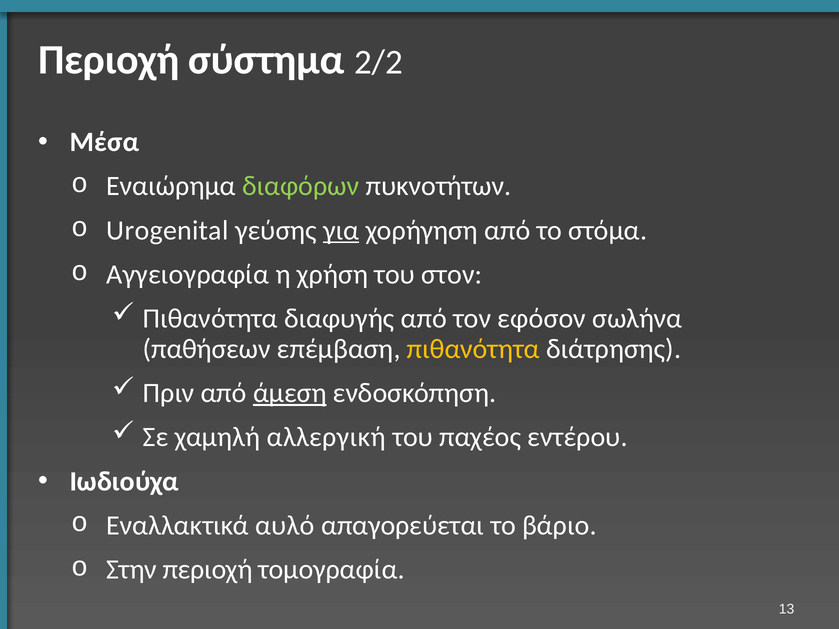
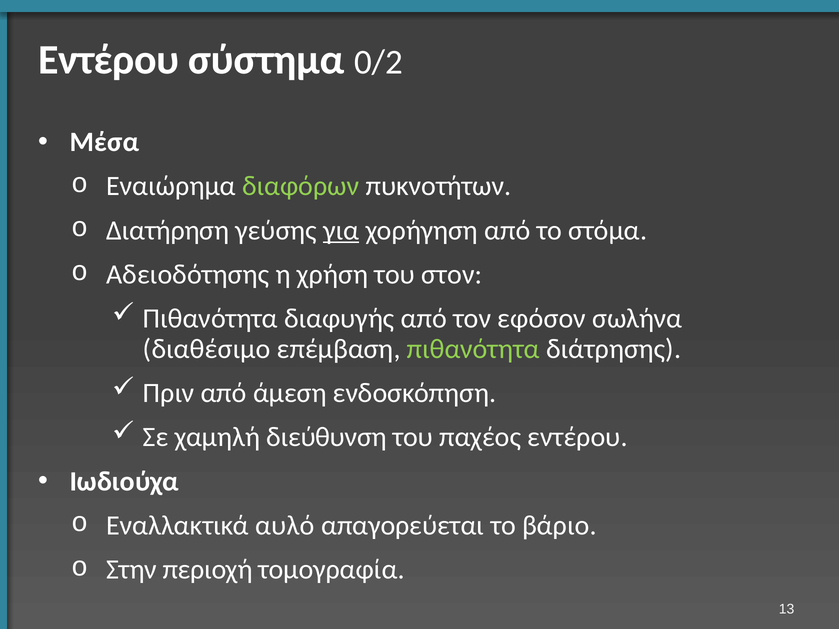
Περιοχή: Περιοχή -> Εντέρου (109, 60)
2/2: 2/2 -> 0/2 (379, 62)
Urogenital: Urogenital -> Διατήρηση (168, 230)
Αγγειογραφία: Αγγειογραφία -> Αδειοδότησης (188, 275)
παθήσεων: παθήσεων -> διαθέσιμο (207, 349)
πιθανότητα colour: yellow -> light green (473, 349)
άμεση underline: present -> none (290, 393)
αλλεργική: αλλεργική -> διεύθυνση (327, 437)
